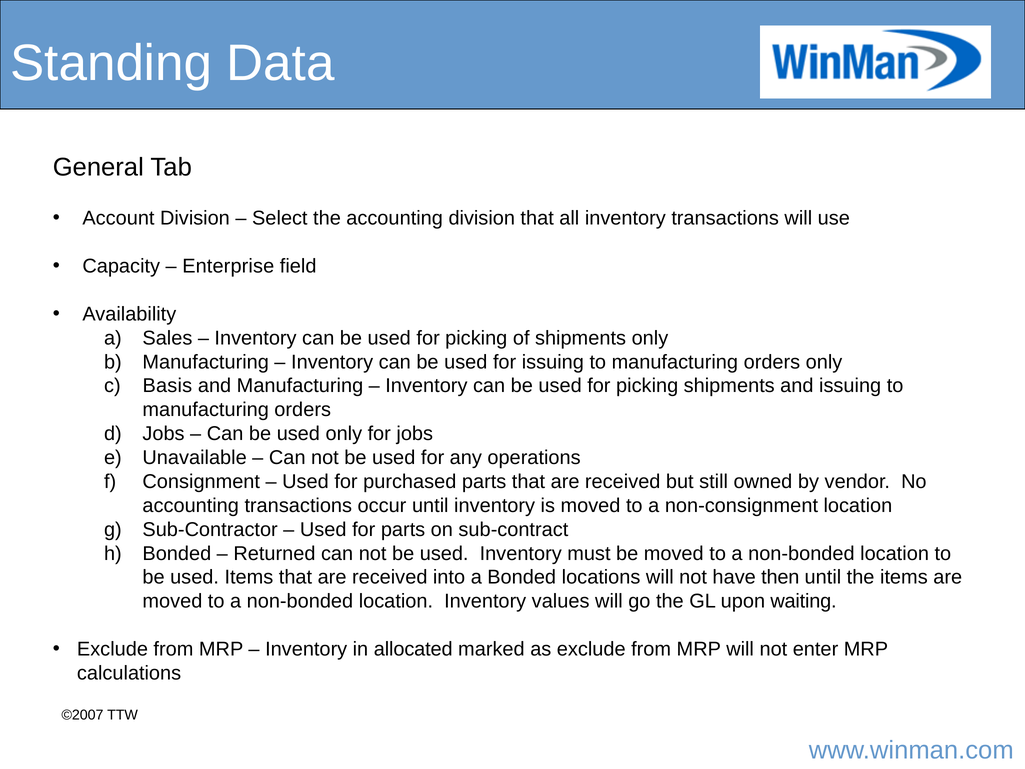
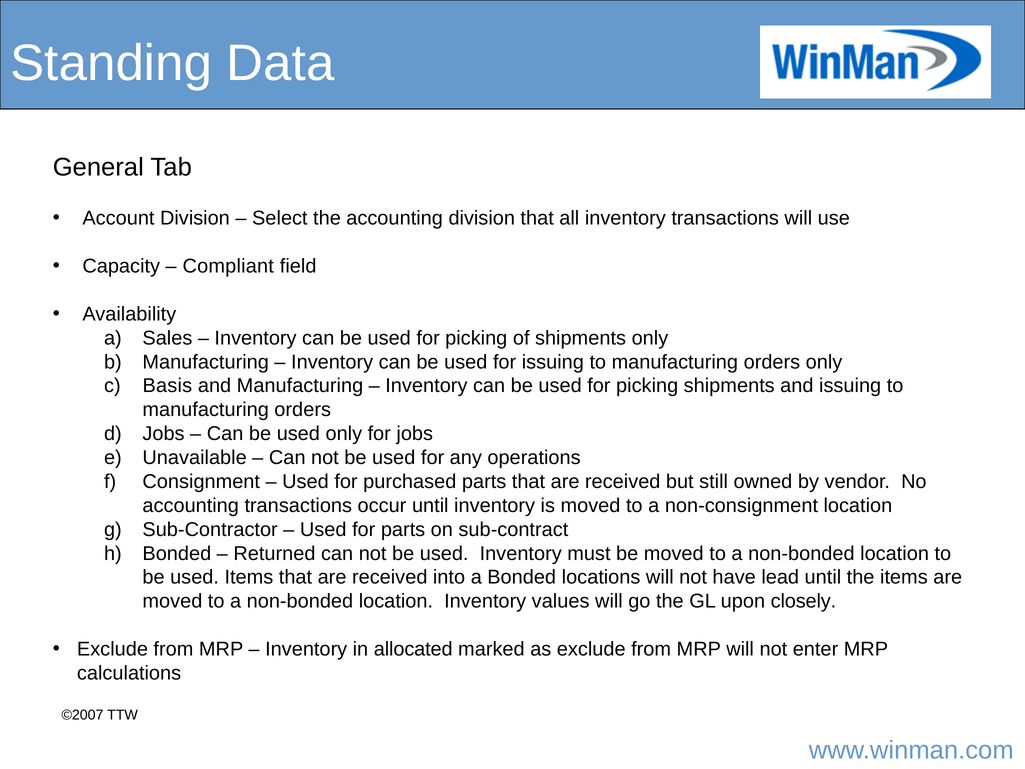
Enterprise: Enterprise -> Compliant (228, 266)
then: then -> lead (780, 577)
waiting: waiting -> closely (803, 601)
